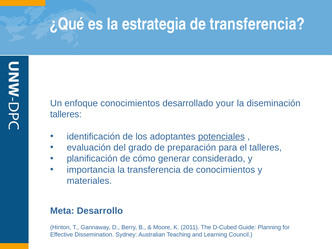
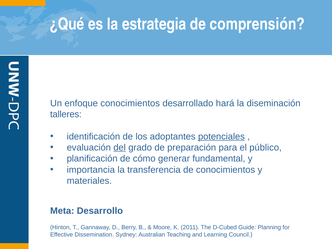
de transferencia: transferencia -> comprensión (257, 24)
your: your -> hará (225, 103)
del underline: none -> present (120, 148)
el talleres: talleres -> público (266, 148)
considerado: considerado -> fundamental (219, 159)
